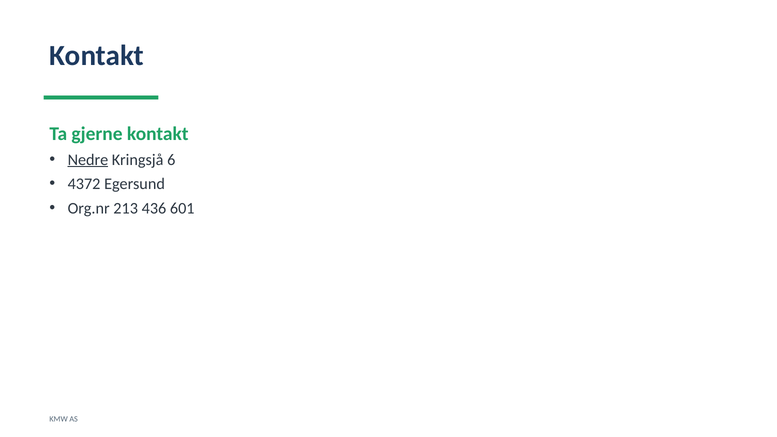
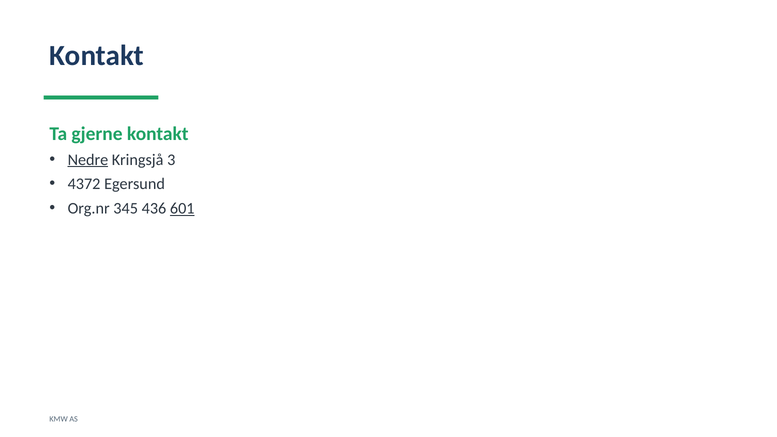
6: 6 -> 3 (171, 160)
213: 213 -> 345 (126, 208)
601 underline: none -> present (182, 208)
